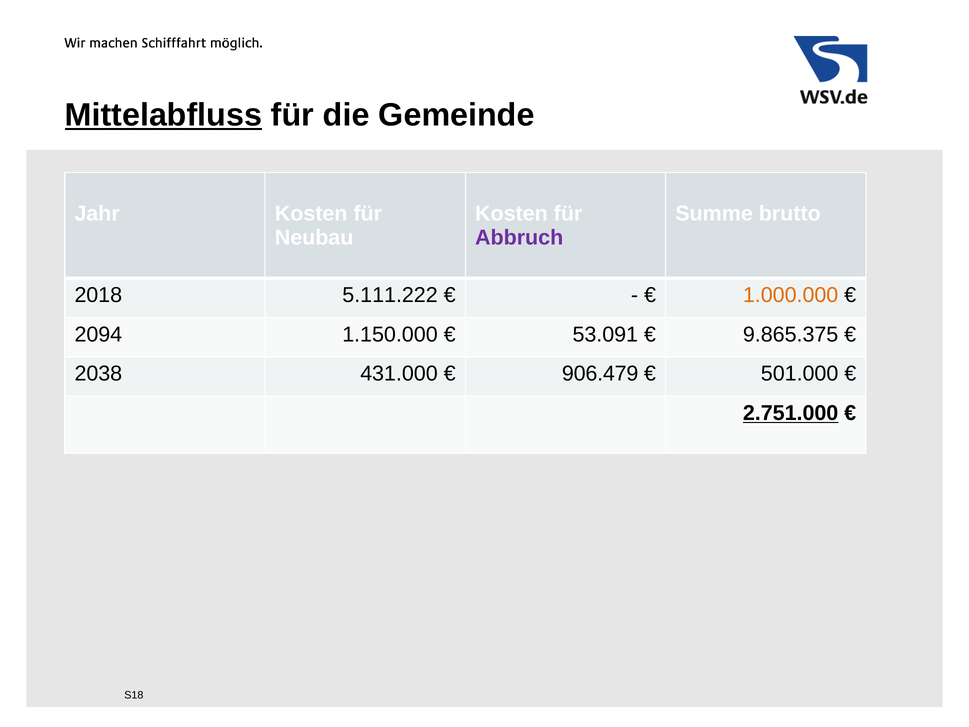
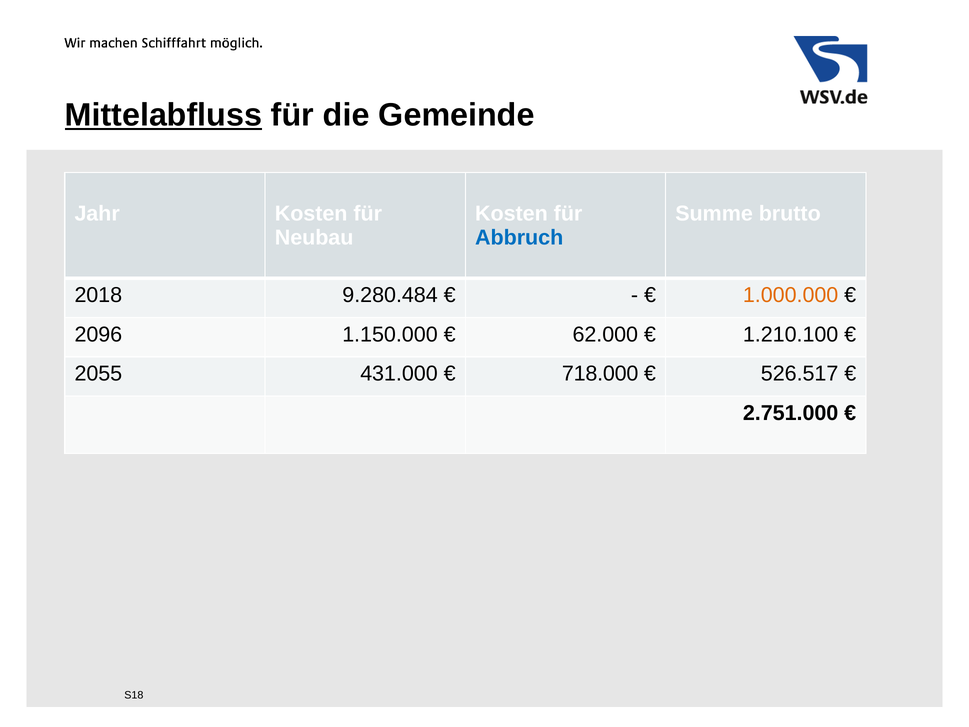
Abbruch colour: purple -> blue (519, 238)
5.111.222: 5.111.222 -> 9.280.484 (390, 295)
2094: 2094 -> 2096 (98, 334)
53.091: 53.091 -> 62.000 (605, 334)
9.865.375: 9.865.375 -> 1.210.100 (791, 334)
2038: 2038 -> 2055 (98, 374)
906.479: 906.479 -> 718.000 (600, 374)
501.000: 501.000 -> 526.517 (800, 374)
2.751.000 underline: present -> none (791, 413)
